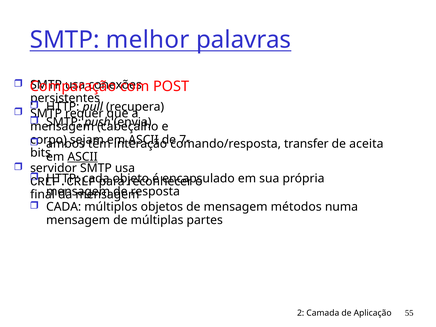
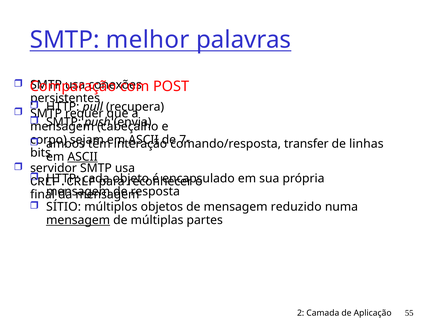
aceita: aceita -> linhas (366, 144)
CADA: CADA -> SÍTIO (64, 207)
métodos: métodos -> reduzido (296, 207)
mensagem underline: none -> present (78, 220)
